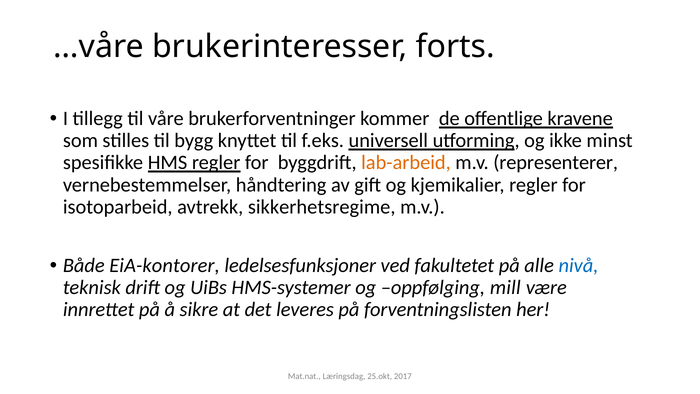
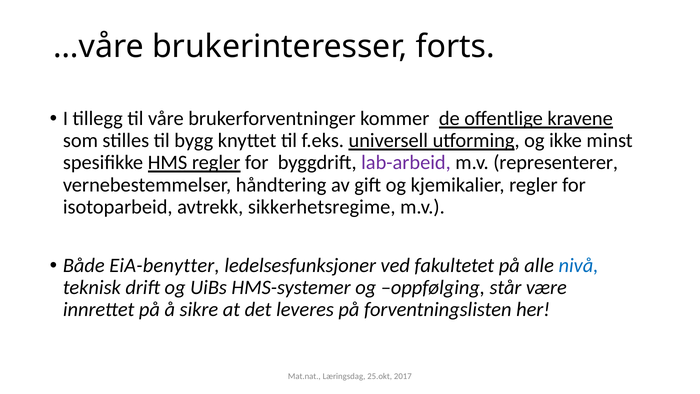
lab-arbeid colour: orange -> purple (406, 163)
EiA-kontorer: EiA-kontorer -> EiA-benytter (164, 265)
mill: mill -> står (506, 287)
